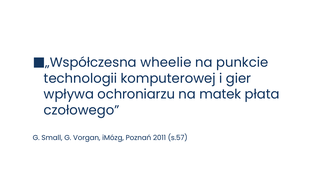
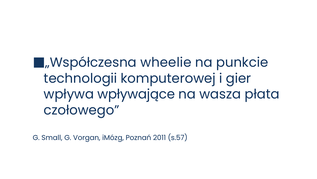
ochroniarzu: ochroniarzu -> wpływające (136, 94)
matek: matek -> wasza (220, 94)
